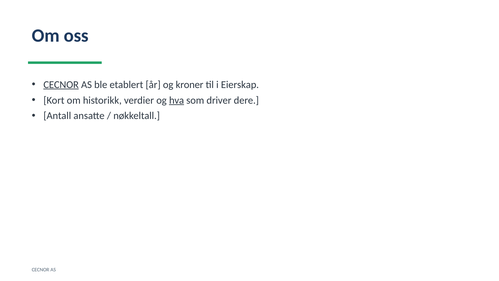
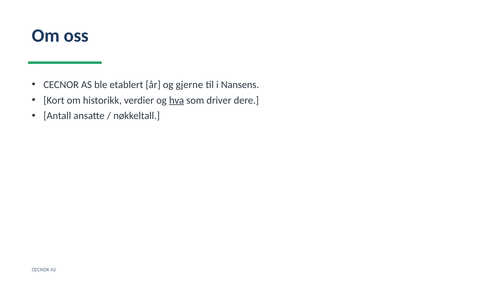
CECNOR underline: present -> none (61, 85)
kroner: kroner -> gjerne (189, 85)
Eierskap: Eierskap -> Nansens (240, 85)
